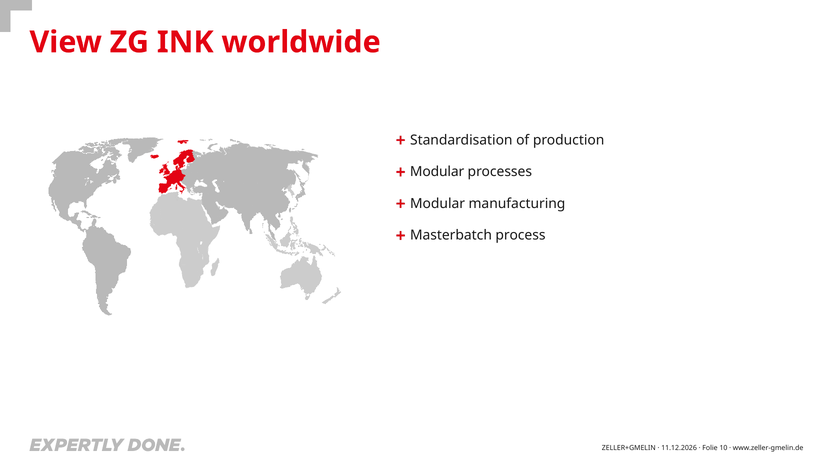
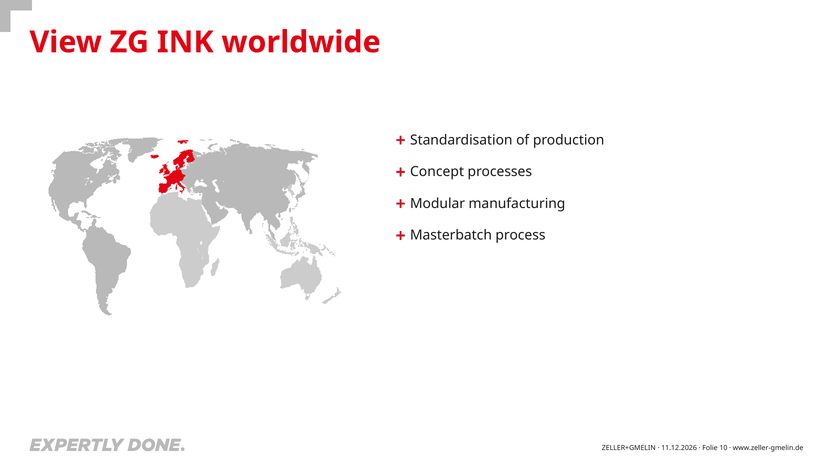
Modular: Modular -> Concept (437, 172)
